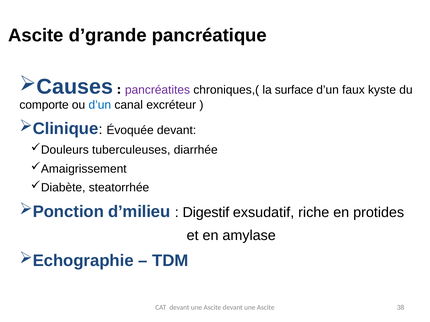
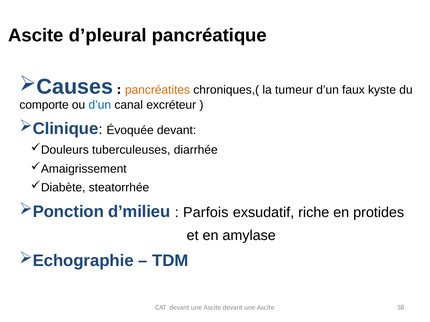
d’grande: d’grande -> d’pleural (108, 35)
pancréatites colour: purple -> orange (157, 90)
surface: surface -> tumeur (294, 90)
Digestif: Digestif -> Parfois (206, 213)
